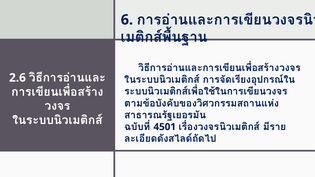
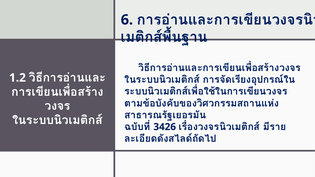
2.6: 2.6 -> 1.2 (17, 78)
4501: 4501 -> 3426 (165, 127)
